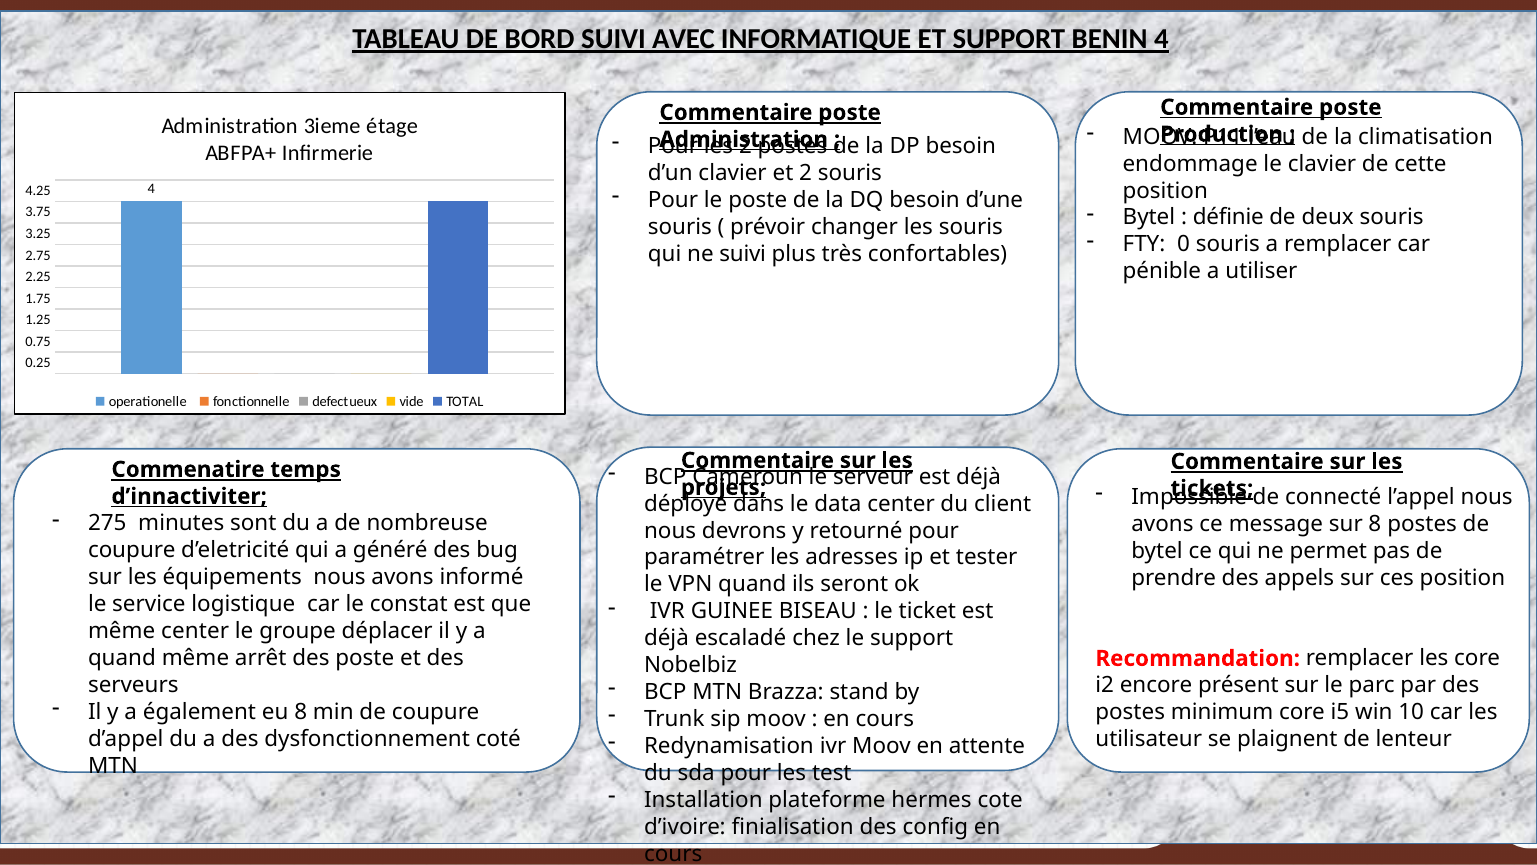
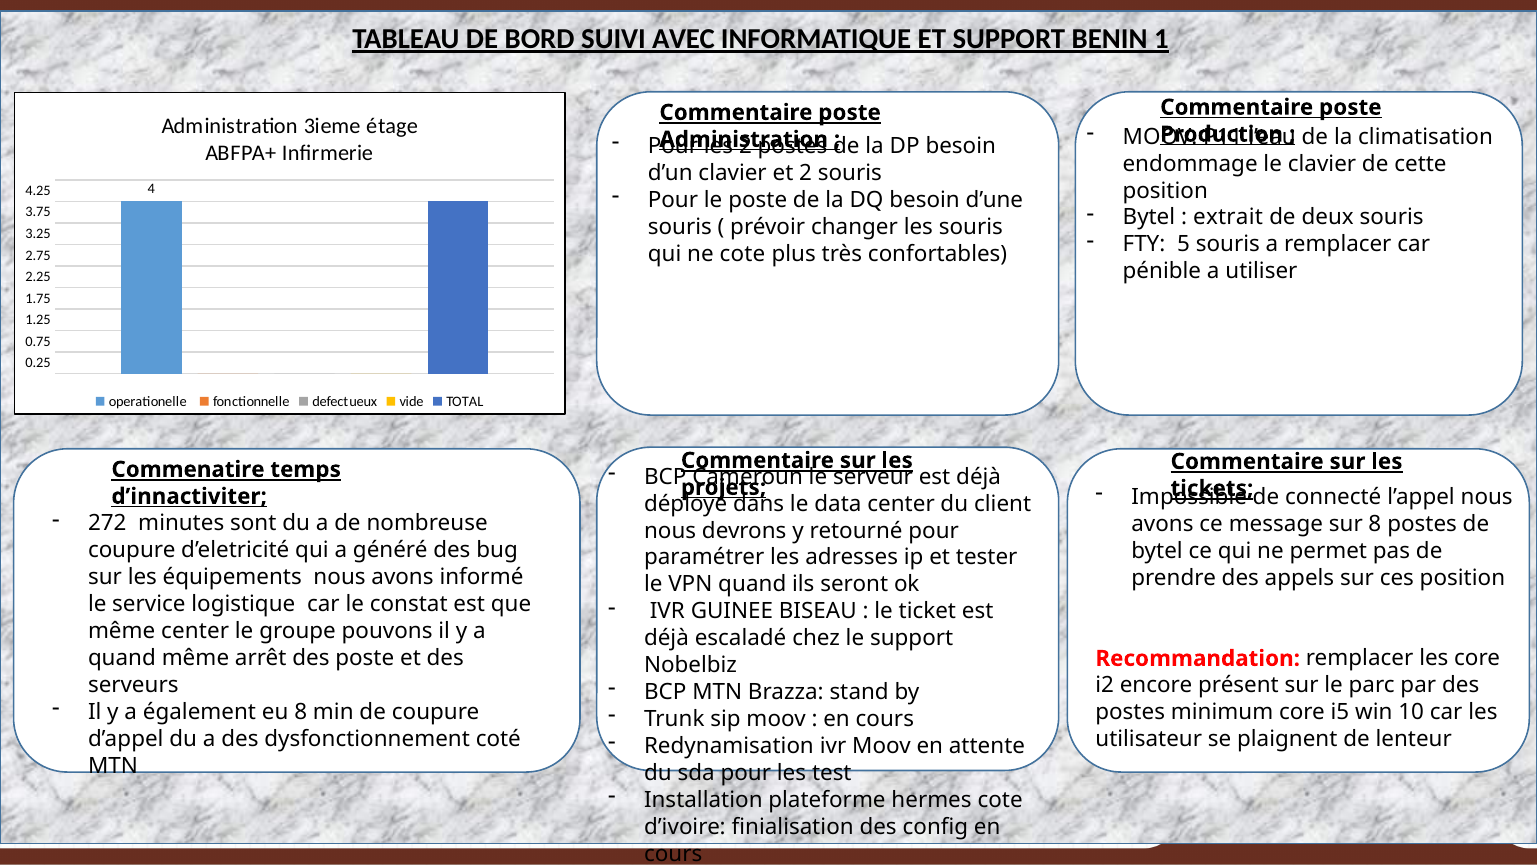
BENIN 4: 4 -> 1 (1161, 39)
définie: définie -> extrait (1228, 217)
0: 0 -> 5 (1184, 244)
ne suivi: suivi -> cote (742, 254)
275: 275 -> 272 (107, 523)
déplacer: déplacer -> pouvons (387, 631)
